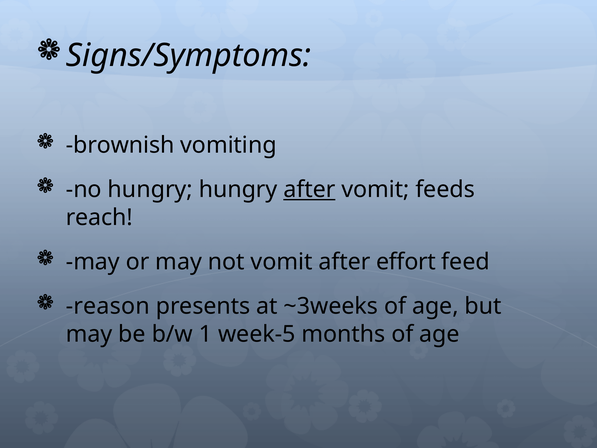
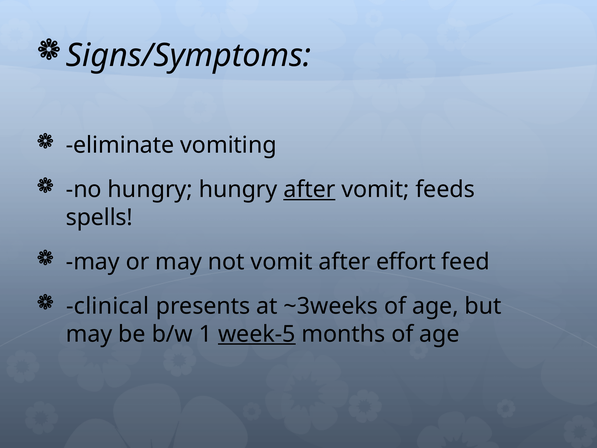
brownish: brownish -> eliminate (120, 145)
reach: reach -> spells (99, 217)
reason: reason -> clinical (108, 306)
week-5 underline: none -> present (257, 334)
